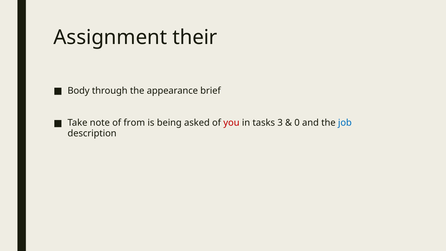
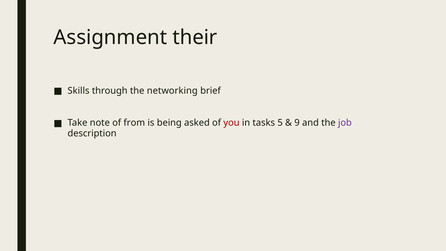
Body: Body -> Skills (79, 91)
appearance: appearance -> networking (172, 91)
3: 3 -> 5 (280, 123)
0: 0 -> 9 (297, 123)
job colour: blue -> purple (345, 123)
